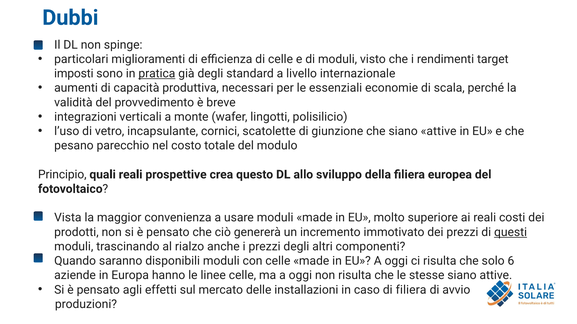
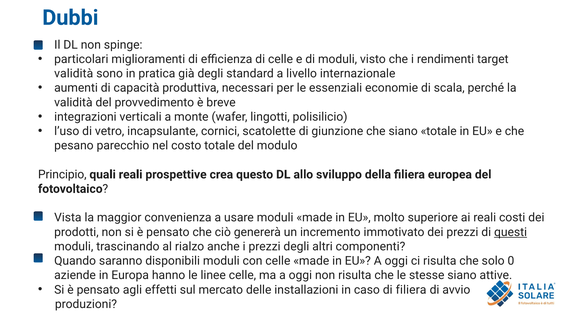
imposti: imposti -> validità (74, 74)
pratica underline: present -> none (157, 74)
che siano attive: attive -> totale (439, 131)
6: 6 -> 0 (511, 261)
